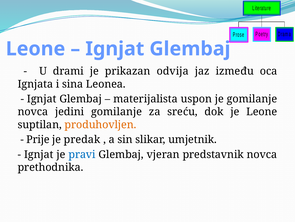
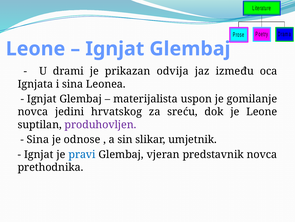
jedini gomilanje: gomilanje -> hrvatskog (117, 111)
produhovljen colour: orange -> purple (100, 124)
Prije: Prije -> Sina (38, 139)
predak: predak -> odnose (82, 139)
